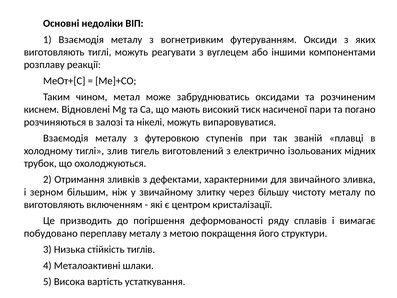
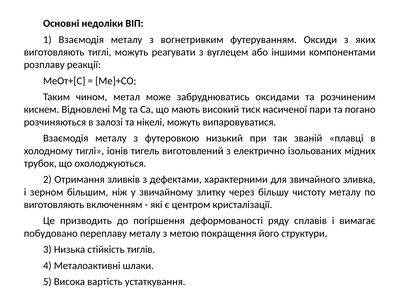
ступенів: ступенів -> низький (224, 138)
злив: злив -> іонів (117, 151)
